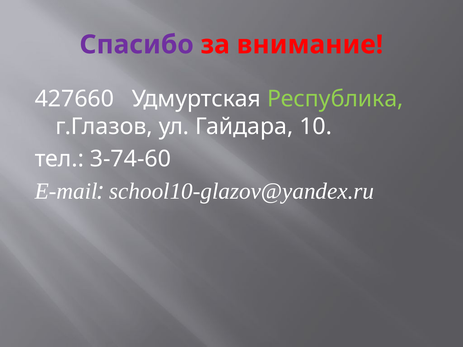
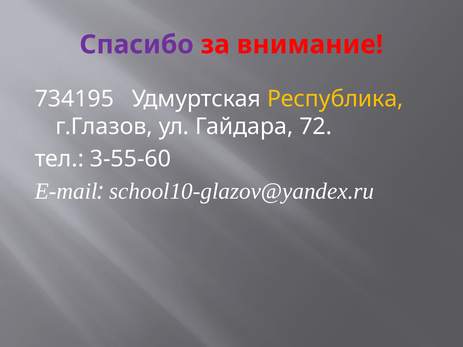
427660: 427660 -> 734195 (74, 99)
Республика colour: light green -> yellow (335, 99)
10: 10 -> 72 (316, 127)
3-74-60: 3-74-60 -> 3-55-60 (130, 159)
